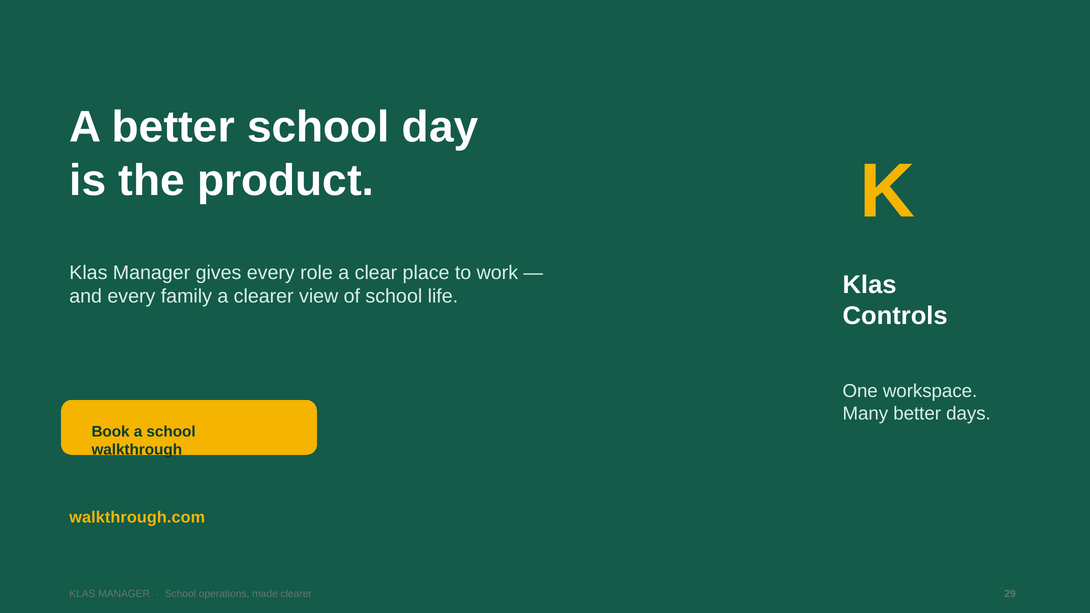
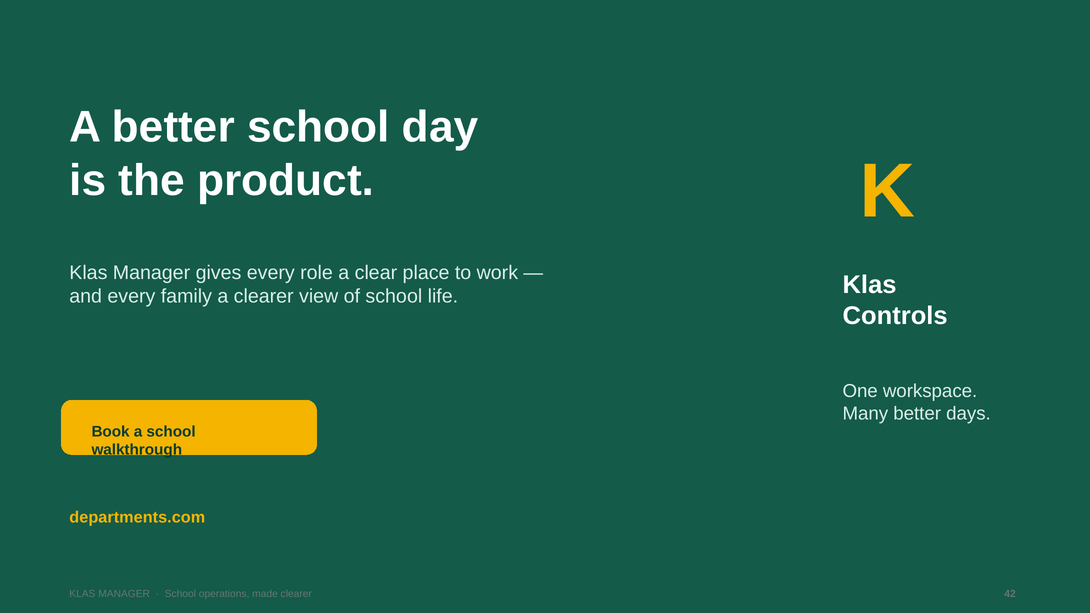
walkthrough.com: walkthrough.com -> departments.com (137, 517)
29: 29 -> 42 (1010, 594)
